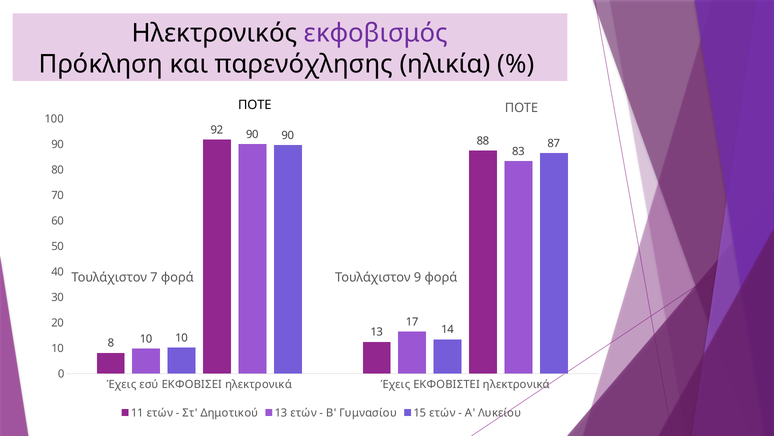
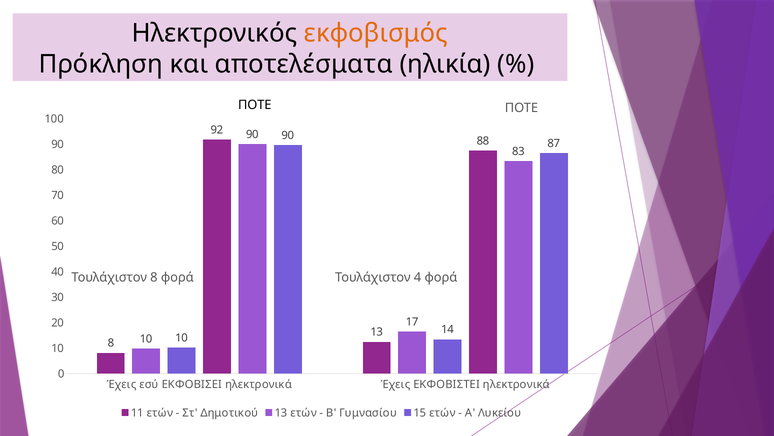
εκφοβισμός colour: purple -> orange (376, 33)
παρενόχλησης: παρενόχλησης -> αποτελέσματα (304, 64)
Τουλάχιστον 7: 7 -> 8 (154, 277)
9: 9 -> 4 (418, 277)
